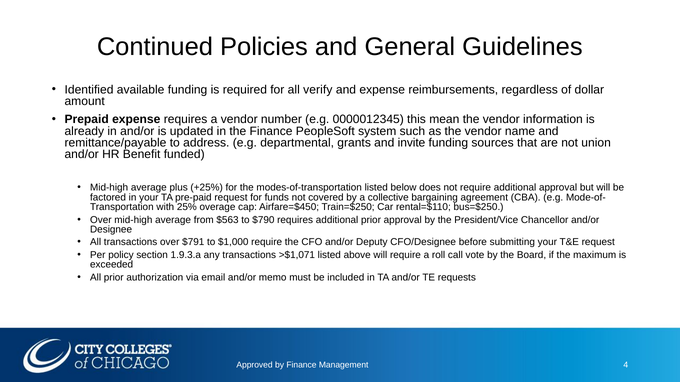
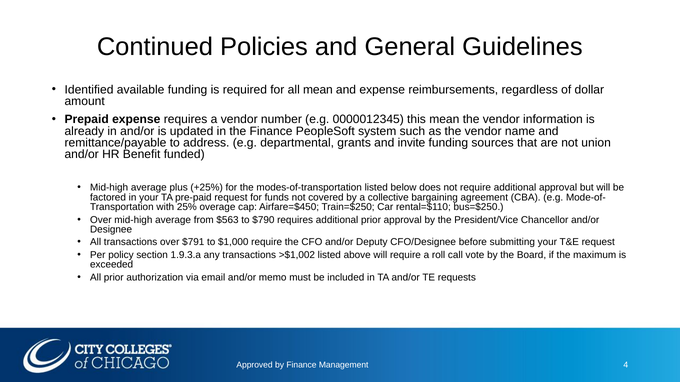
all verify: verify -> mean (318, 90)
>$1,071: >$1,071 -> >$1,002 (297, 255)
